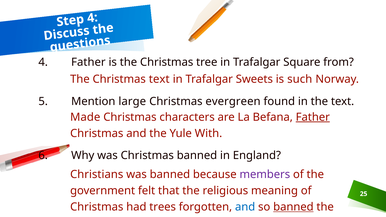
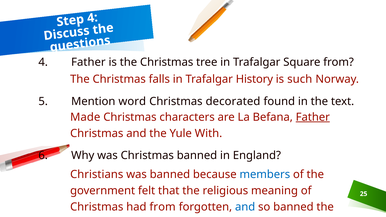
Christmas text: text -> falls (159, 79)
Sweets: Sweets -> History (254, 79)
large: large -> word (132, 101)
evergreen: evergreen -> decorated (233, 101)
members colour: purple -> blue (265, 175)
had trees: trees -> from (163, 207)
banned underline: present -> none (293, 207)
